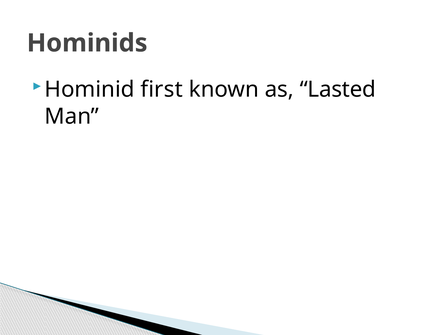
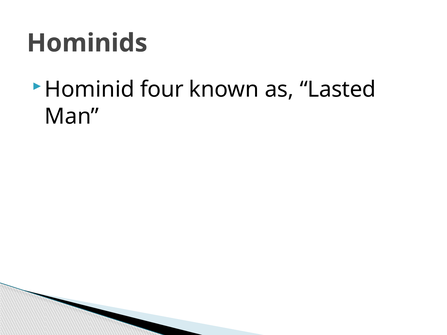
first: first -> four (162, 90)
